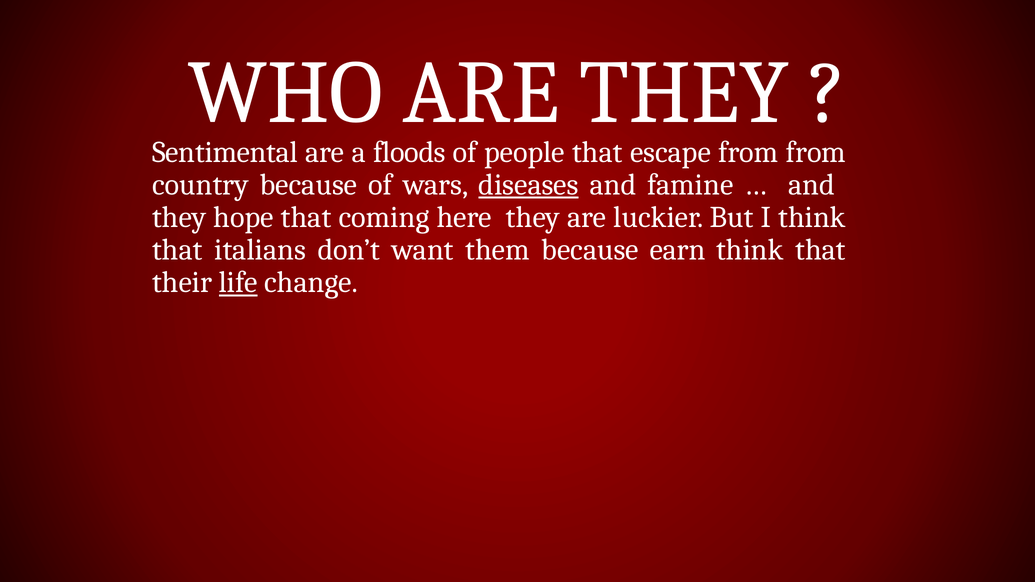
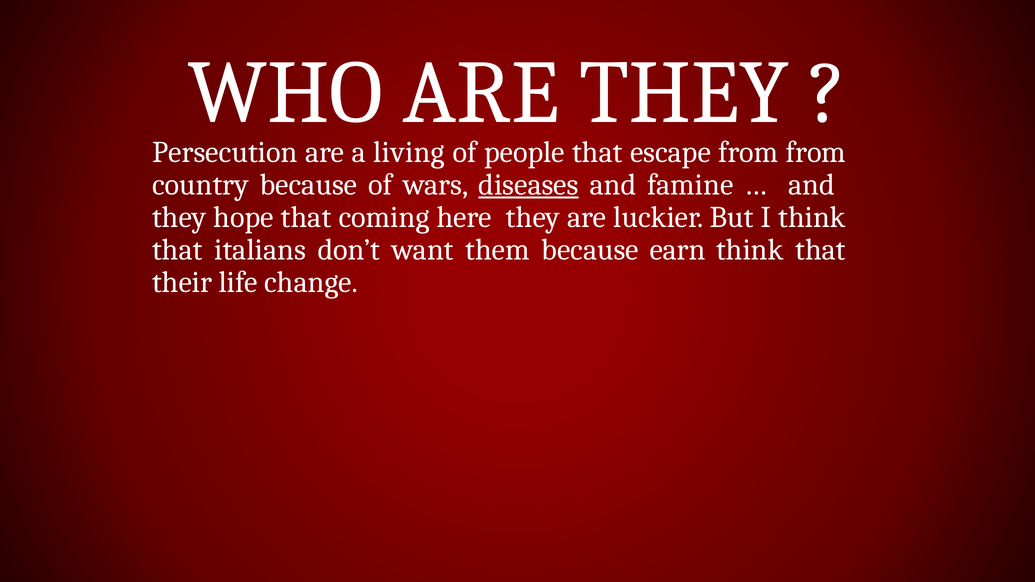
Sentimental: Sentimental -> Persecution (225, 152)
floods: floods -> living (409, 152)
life underline: present -> none (238, 283)
